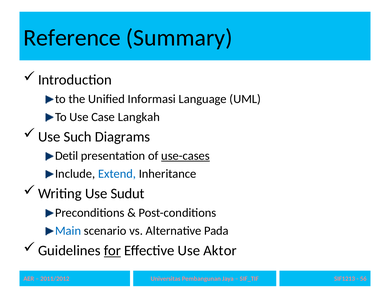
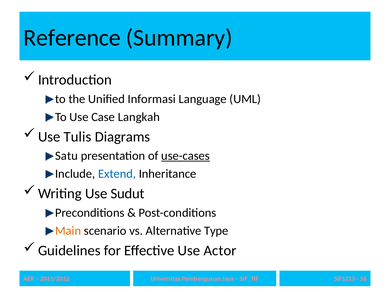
Such: Such -> Tulis (78, 137)
Detil: Detil -> Satu (67, 156)
Main colour: blue -> orange (68, 231)
Pada: Pada -> Type (216, 231)
for underline: present -> none (112, 251)
Aktor: Aktor -> Actor (220, 251)
